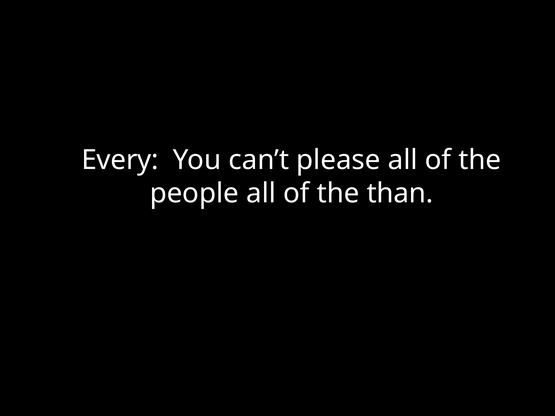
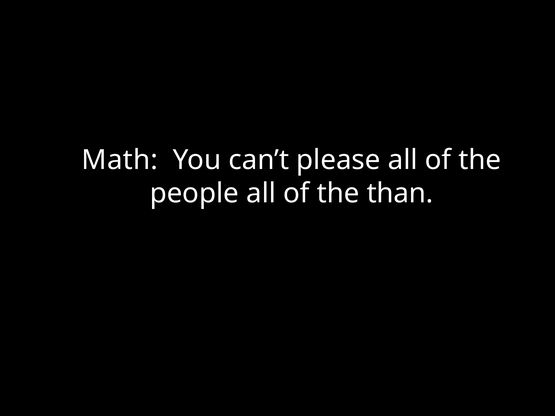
Every: Every -> Math (120, 160)
